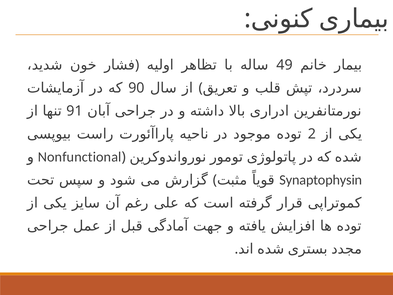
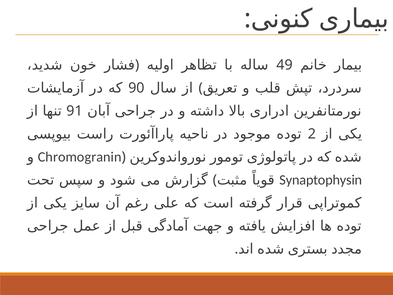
Nonfunctional: Nonfunctional -> Chromogranin (80, 157)
